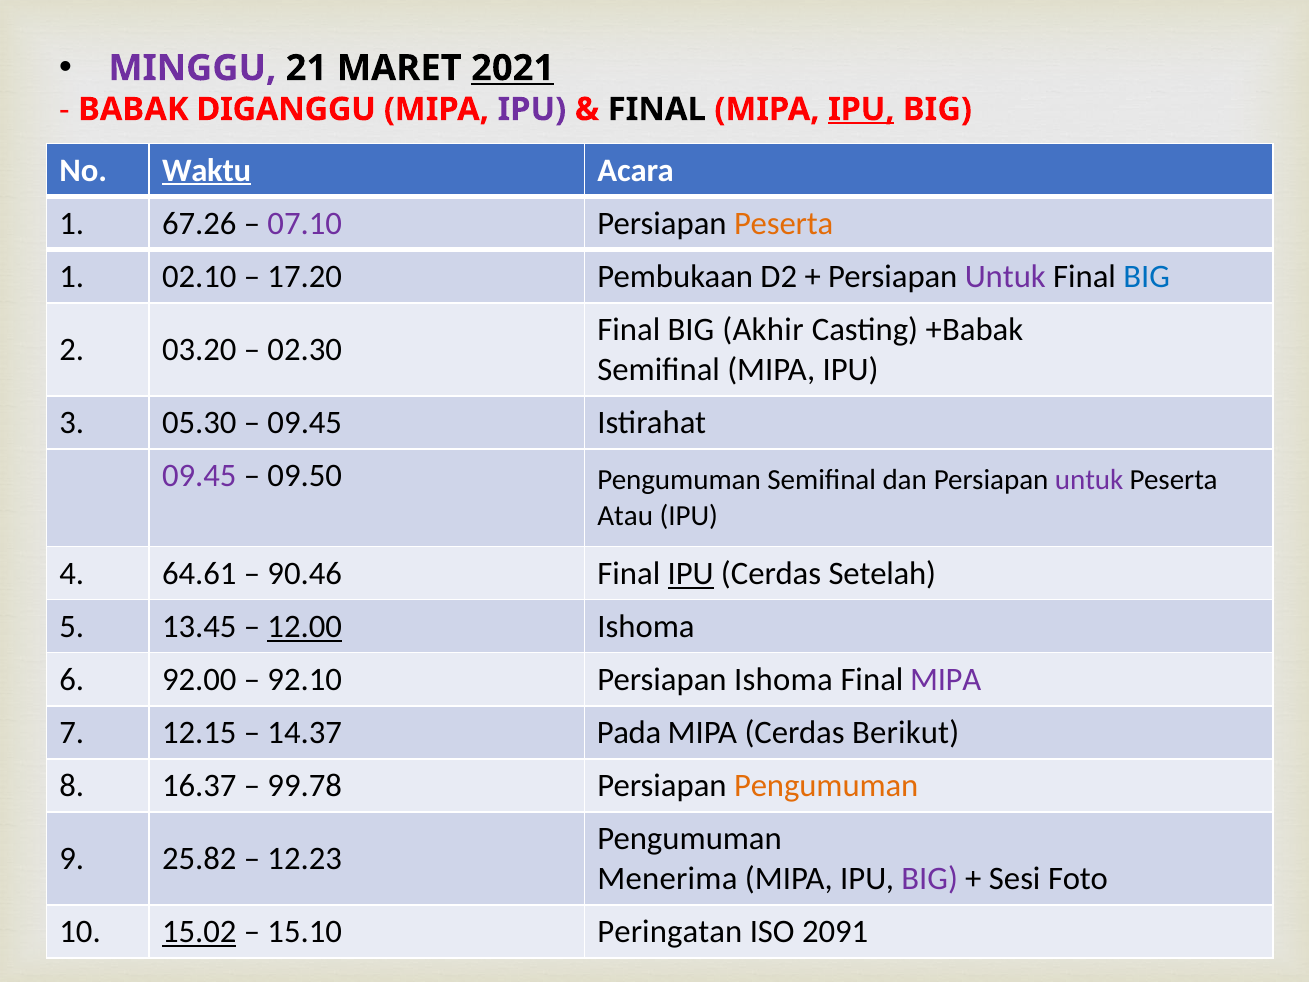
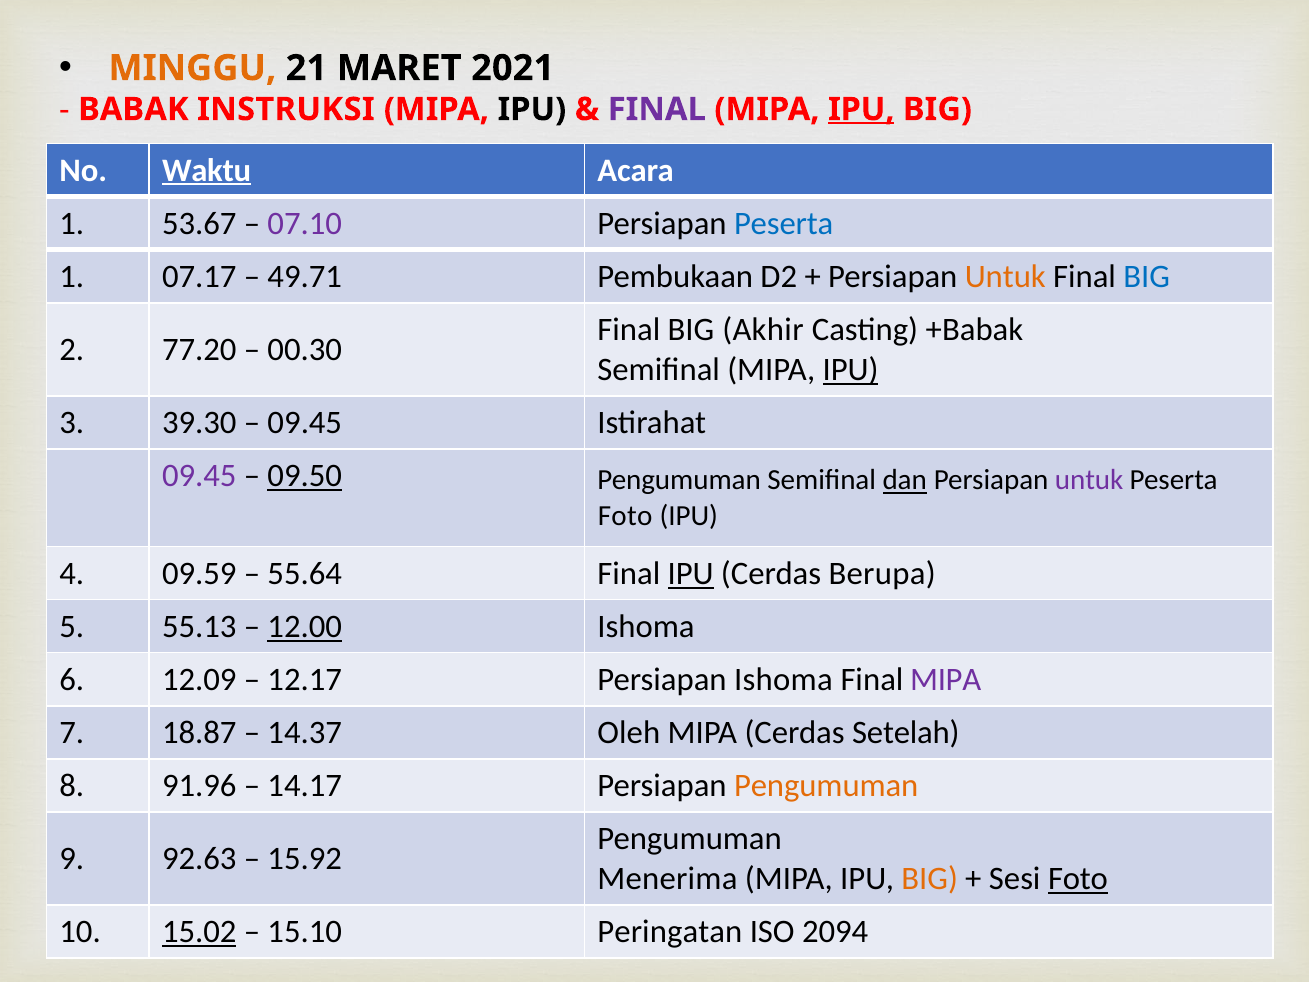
MINGGU colour: purple -> orange (192, 68)
2021 underline: present -> none (513, 68)
DIGANGGU: DIGANGGU -> INSTRUKSI (286, 109)
IPU colour: purple -> black (532, 109)
FINAL colour: black -> purple (657, 109)
67.26: 67.26 -> 53.67 (199, 223)
Peserta colour: orange -> blue (784, 223)
02.10: 02.10 -> 07.17 (199, 277)
17.20: 17.20 -> 49.71 (305, 277)
Untuk colour: purple -> orange (1005, 277)
03.20: 03.20 -> 77.20 (199, 350)
02.30: 02.30 -> 00.30 (305, 350)
IPU underline: none -> present (851, 370)
05.30: 05.30 -> 39.30 (199, 423)
09.50 underline: none -> present (305, 476)
dan underline: none -> present (905, 480)
Atau: Atau -> Foto (625, 516)
64.61: 64.61 -> 09.59 (199, 573)
90.46: 90.46 -> 55.64 (305, 573)
Setelah: Setelah -> Berupa (882, 573)
13.45: 13.45 -> 55.13 (199, 626)
92.00: 92.00 -> 12.09 (199, 679)
92.10: 92.10 -> 12.17 (305, 679)
12.15: 12.15 -> 18.87 (199, 733)
Pada: Pada -> Oleh (629, 733)
Berikut: Berikut -> Setelah (906, 733)
16.37: 16.37 -> 91.96 (199, 786)
99.78: 99.78 -> 14.17 (305, 786)
25.82: 25.82 -> 92.63 (199, 859)
12.23: 12.23 -> 15.92 (305, 859)
BIG colour: purple -> orange (930, 879)
Foto underline: none -> present (1078, 879)
2091: 2091 -> 2094 (835, 932)
